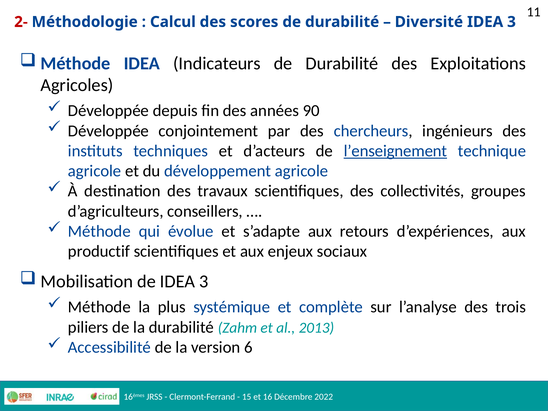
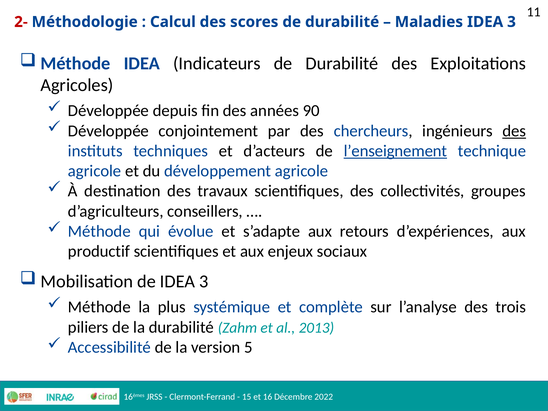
Diversité: Diversité -> Maladies (429, 22)
des underline: none -> present (514, 131)
6: 6 -> 5 (248, 347)
